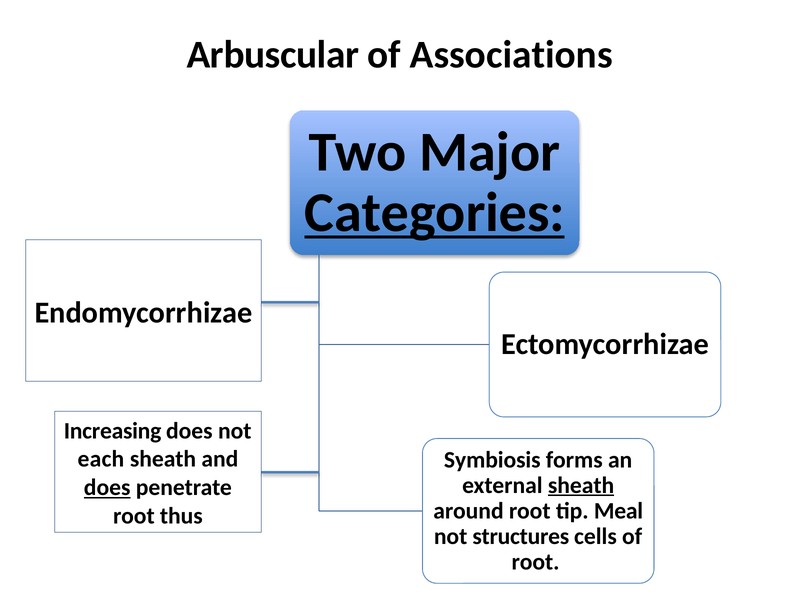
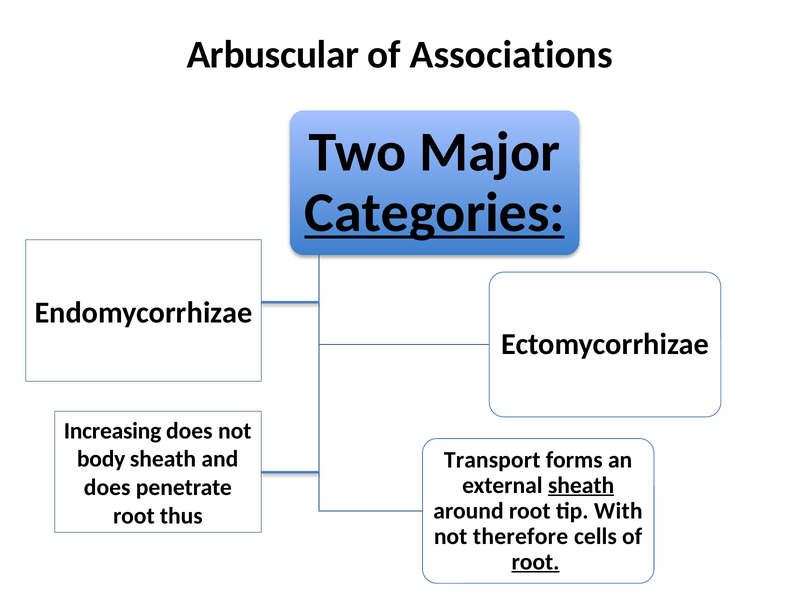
each: each -> body (101, 459)
Symbiosis: Symbiosis -> Transport (492, 460)
does underline: present -> none (107, 487)
Meal: Meal -> With (618, 511)
structures: structures -> therefore (521, 536)
root underline: none -> present (536, 562)
